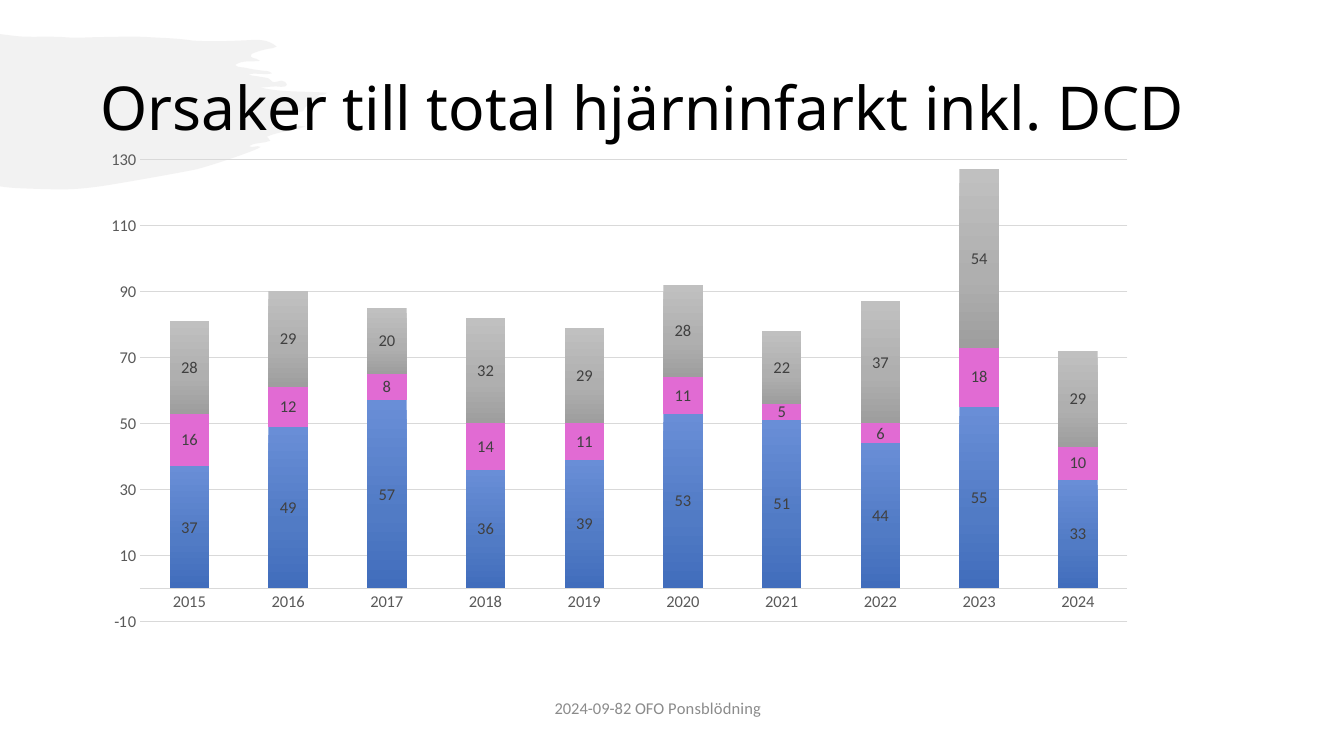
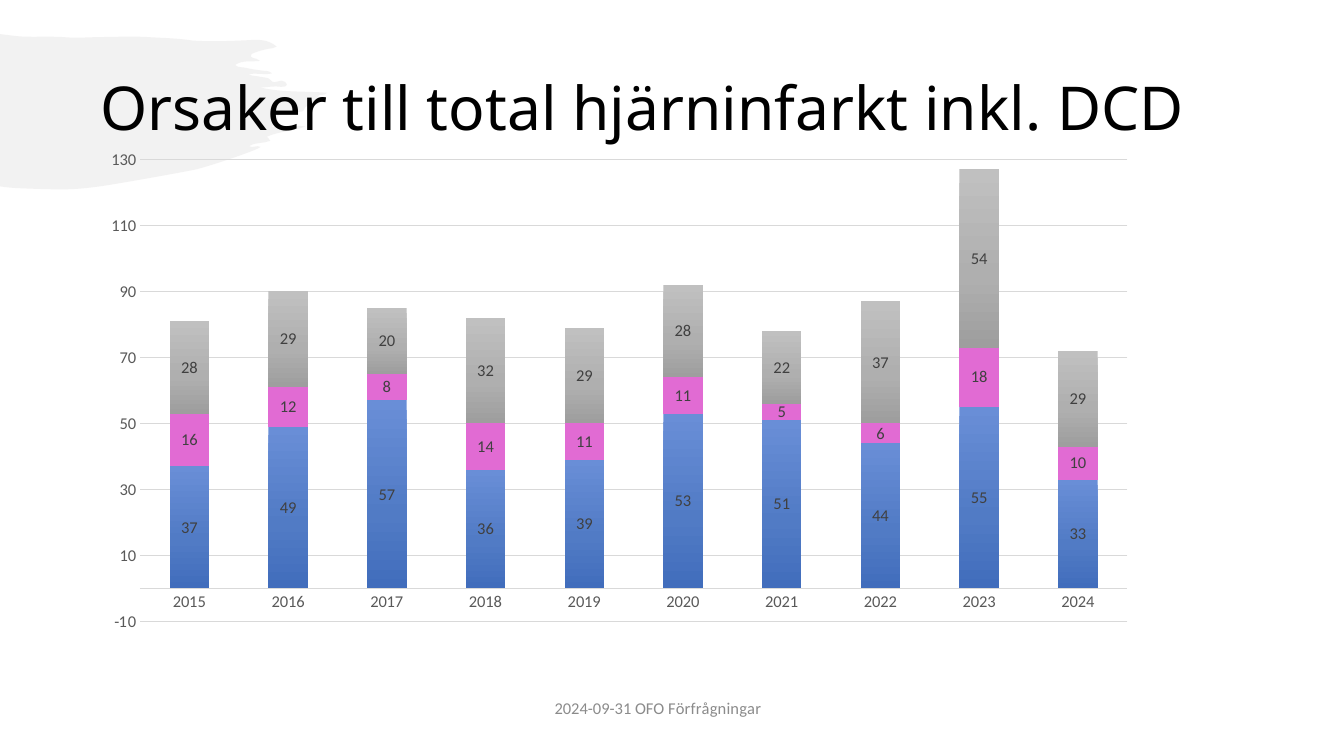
2024-09-82: 2024-09-82 -> 2024-09-31 (593, 709)
Ponsblödning: Ponsblödning -> Förfrågningar (715, 709)
